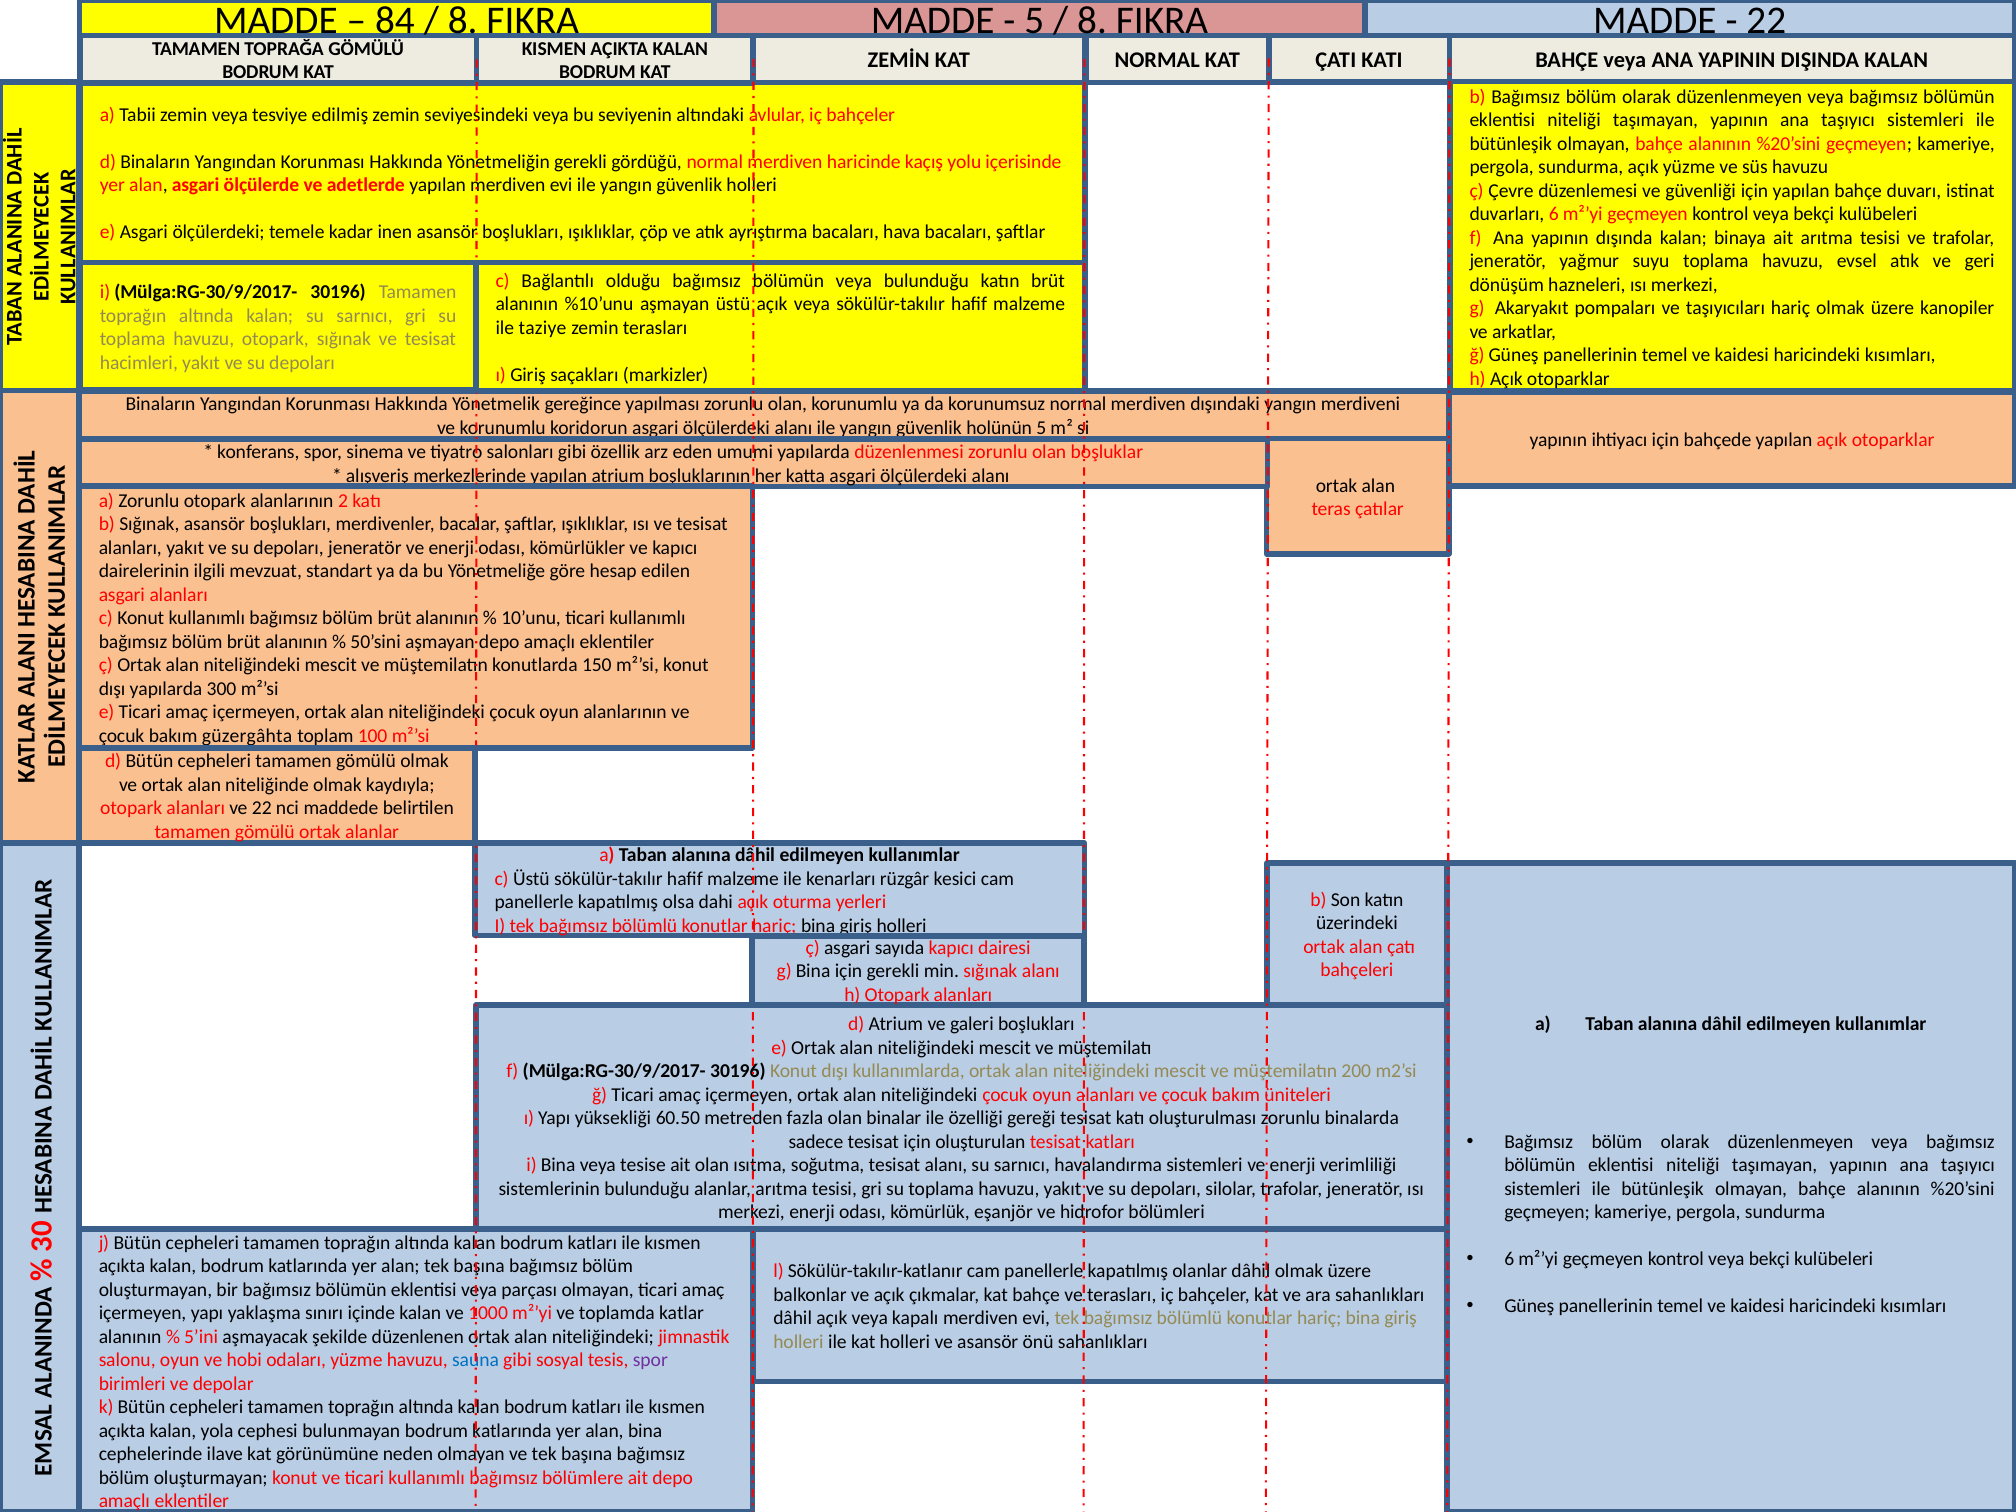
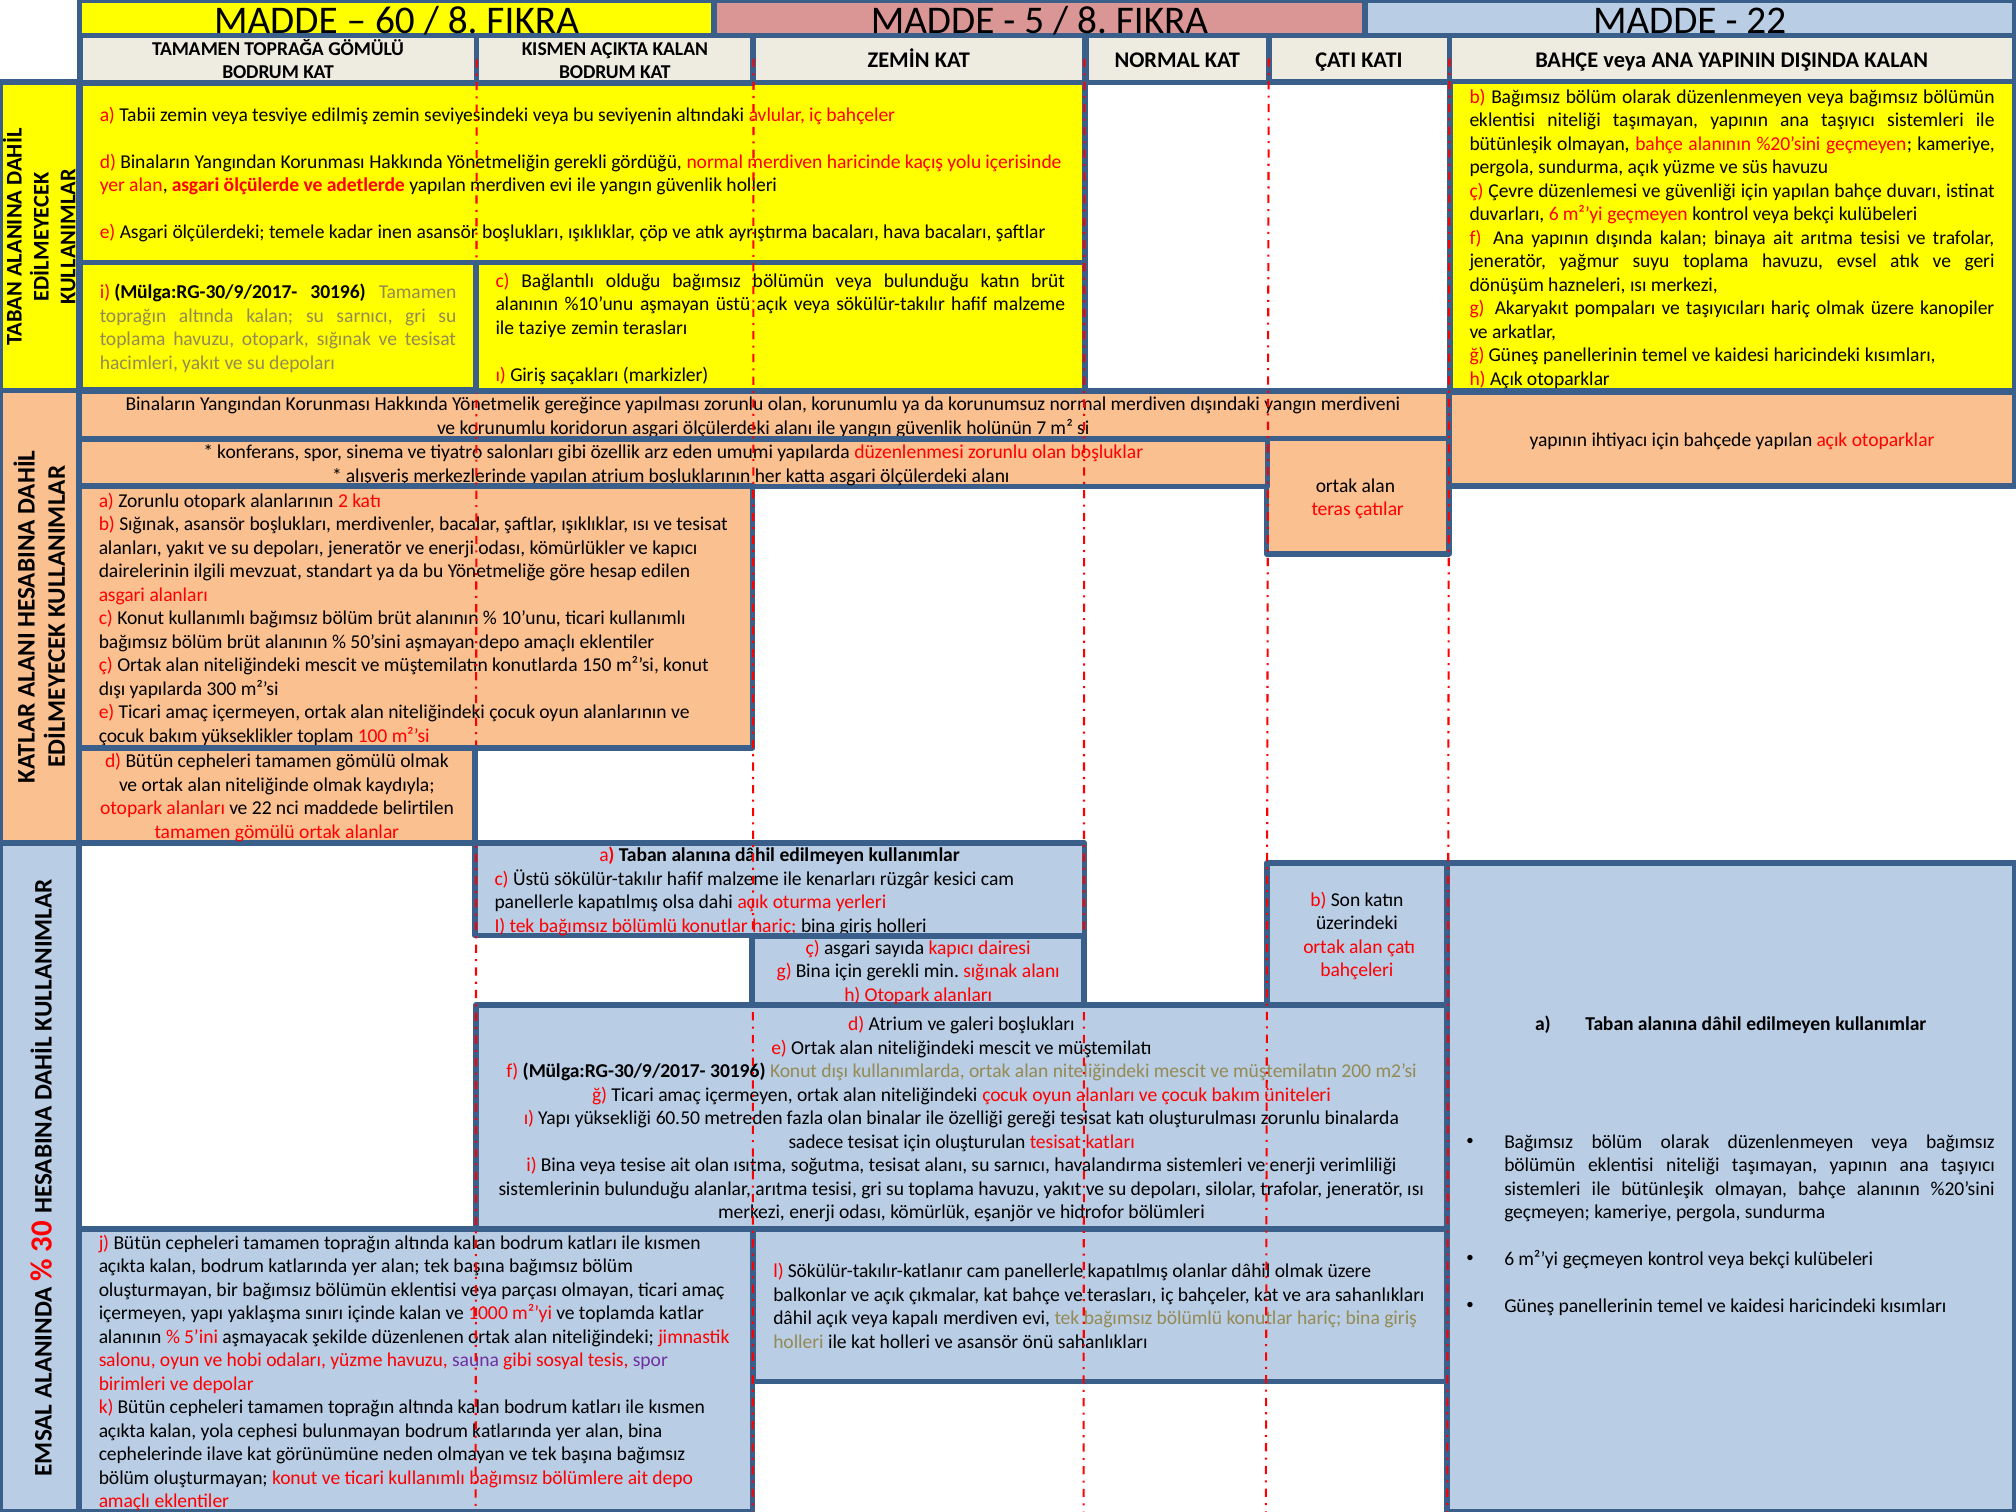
84: 84 -> 60 (395, 20)
holünün 5: 5 -> 7 (1041, 428)
güzergâhta: güzergâhta -> yükseklikler (247, 736)
sauna colour: blue -> purple (476, 1360)
